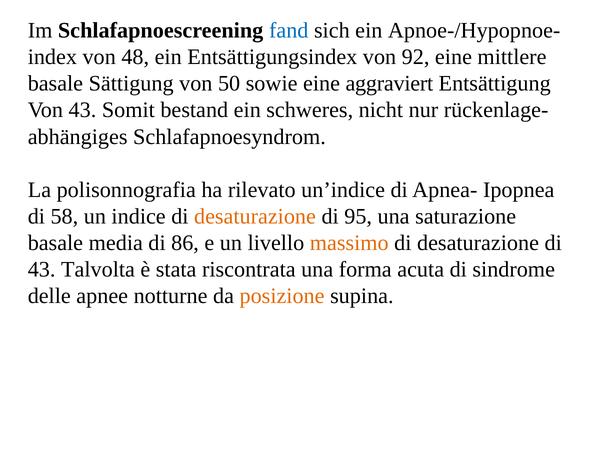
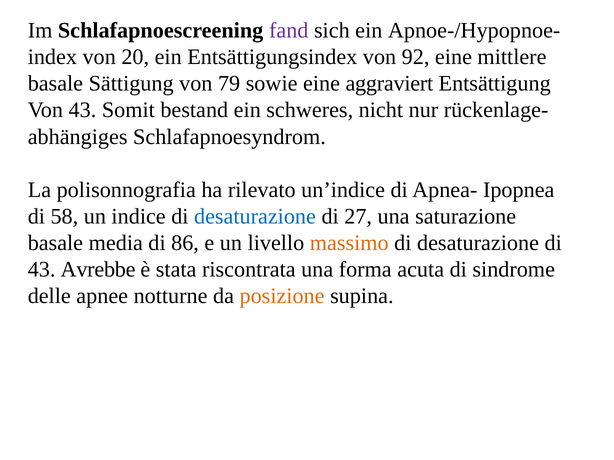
fand colour: blue -> purple (289, 31)
48: 48 -> 20 (135, 57)
50: 50 -> 79 (229, 84)
desaturazione colour: orange -> blue (255, 217)
95: 95 -> 27 (358, 217)
Talvolta: Talvolta -> Avrebbe (98, 270)
